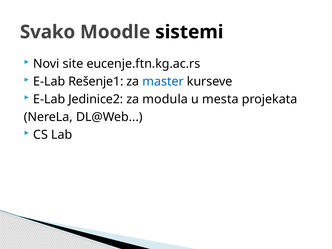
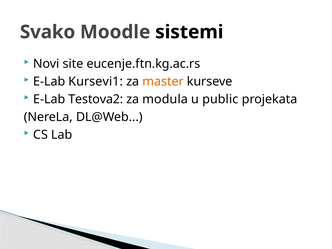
Rešenje1: Rešenje1 -> Kursevi1 (96, 81)
master colour: blue -> orange (163, 81)
Jedinice2: Jedinice2 -> Testova2 (96, 99)
mesta: mesta -> public (220, 99)
